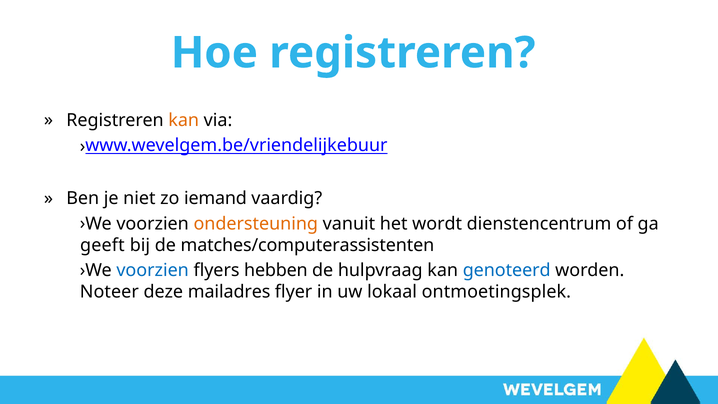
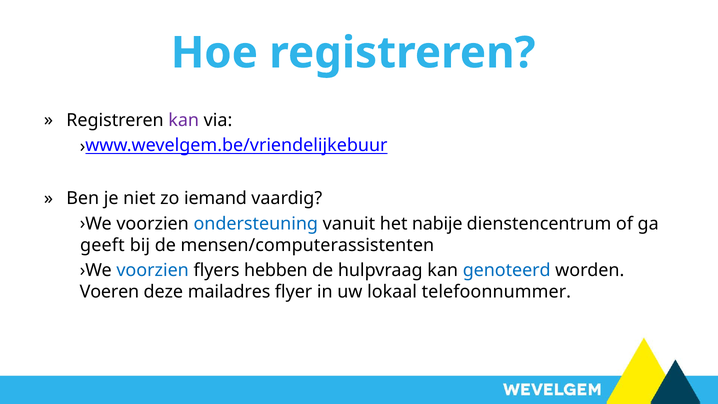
kan colour: orange -> purple (184, 120)
ondersteuning colour: orange -> blue (256, 224)
wordt: wordt -> nabije (437, 224)
matches/computerassistenten: matches/computerassistenten -> mensen/computerassistenten (307, 245)
Noteer: Noteer -> Voeren (109, 292)
ontmoetingsplek: ontmoetingsplek -> telefoonnummer (496, 292)
